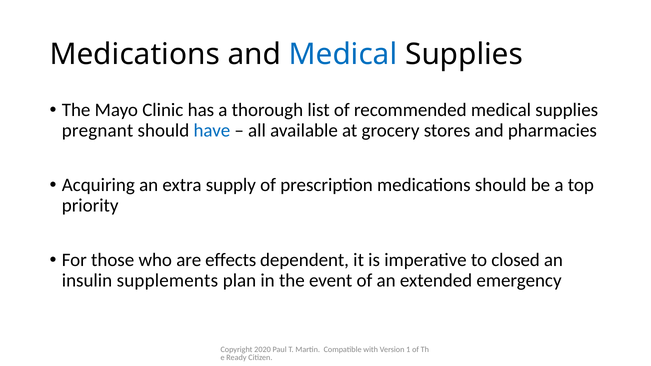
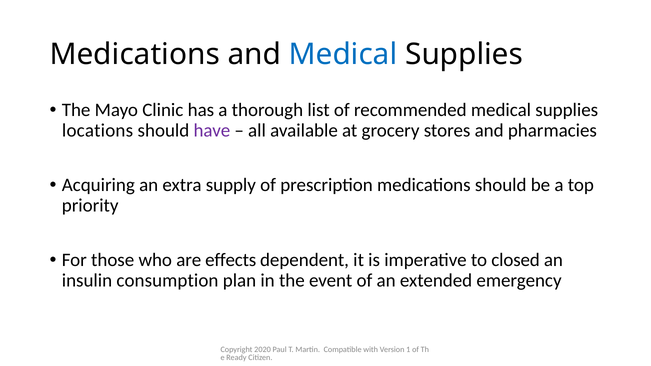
pregnant: pregnant -> locations (98, 131)
have colour: blue -> purple (212, 131)
supplements: supplements -> consumption (167, 281)
